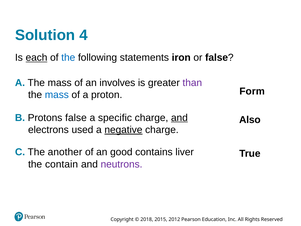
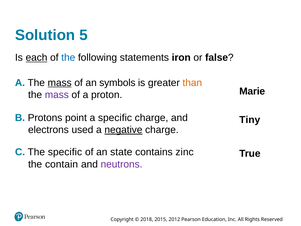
4: 4 -> 5 (84, 35)
mass underline: none -> present (60, 83)
involves: involves -> symbols (117, 83)
than colour: purple -> orange (192, 83)
mass colour: blue -> purple (57, 95)
Form: Form -> Marie (252, 91)
Protons false: false -> point (76, 118)
and underline: present -> none (179, 118)
Also: Also -> Tiny (250, 120)
The another: another -> specific (65, 152)
good: good -> state (121, 152)
liver: liver -> zinc (185, 152)
